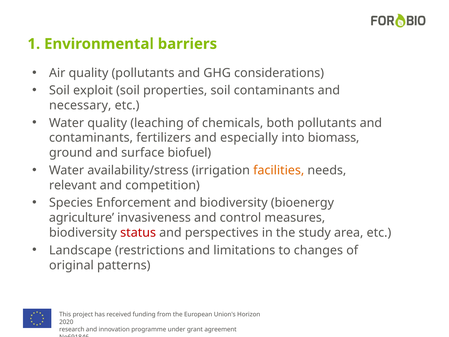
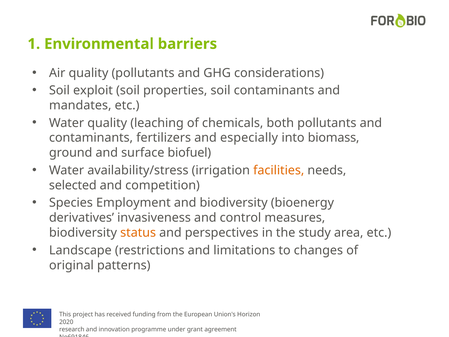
necessary: necessary -> mandates (80, 105)
relevant: relevant -> selected (73, 185)
Enforcement: Enforcement -> Employment (133, 203)
agriculture: agriculture -> derivatives (82, 218)
status colour: red -> orange (138, 233)
